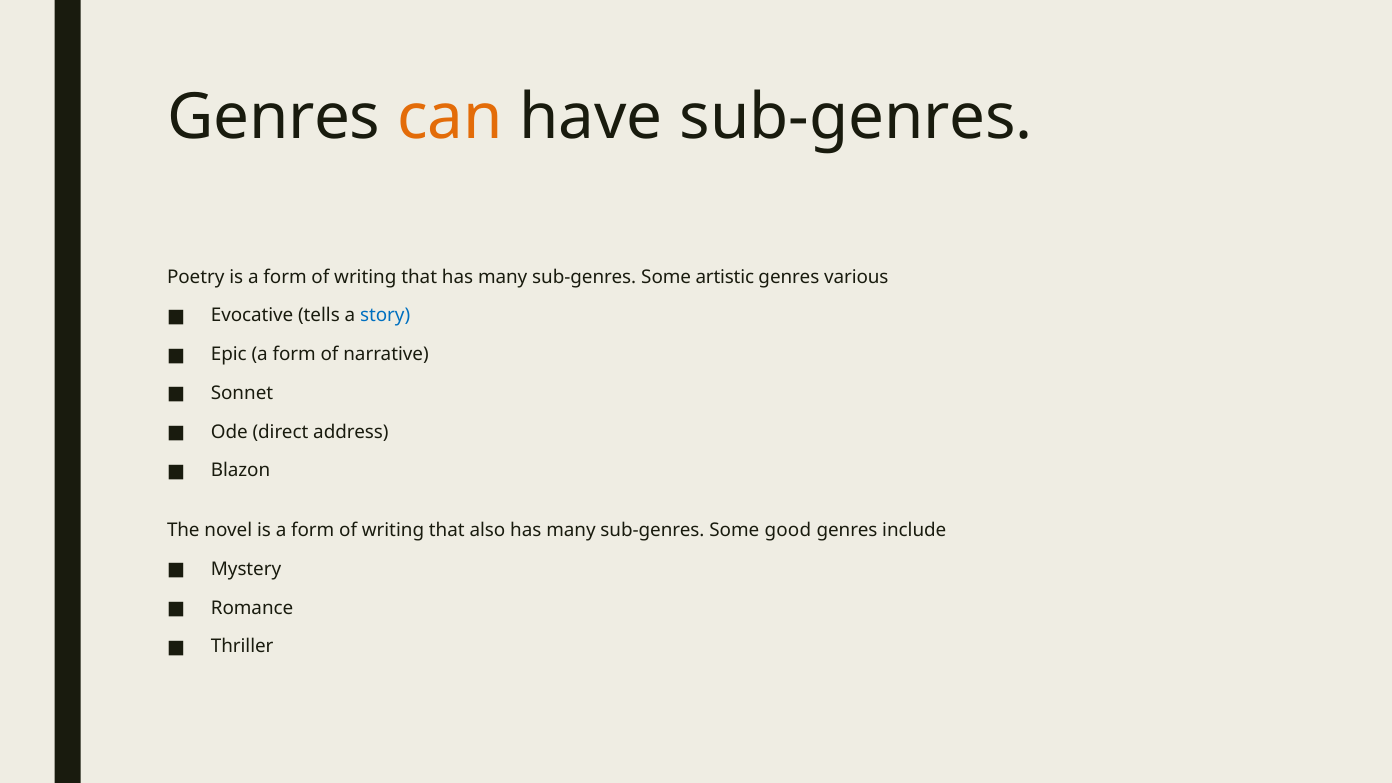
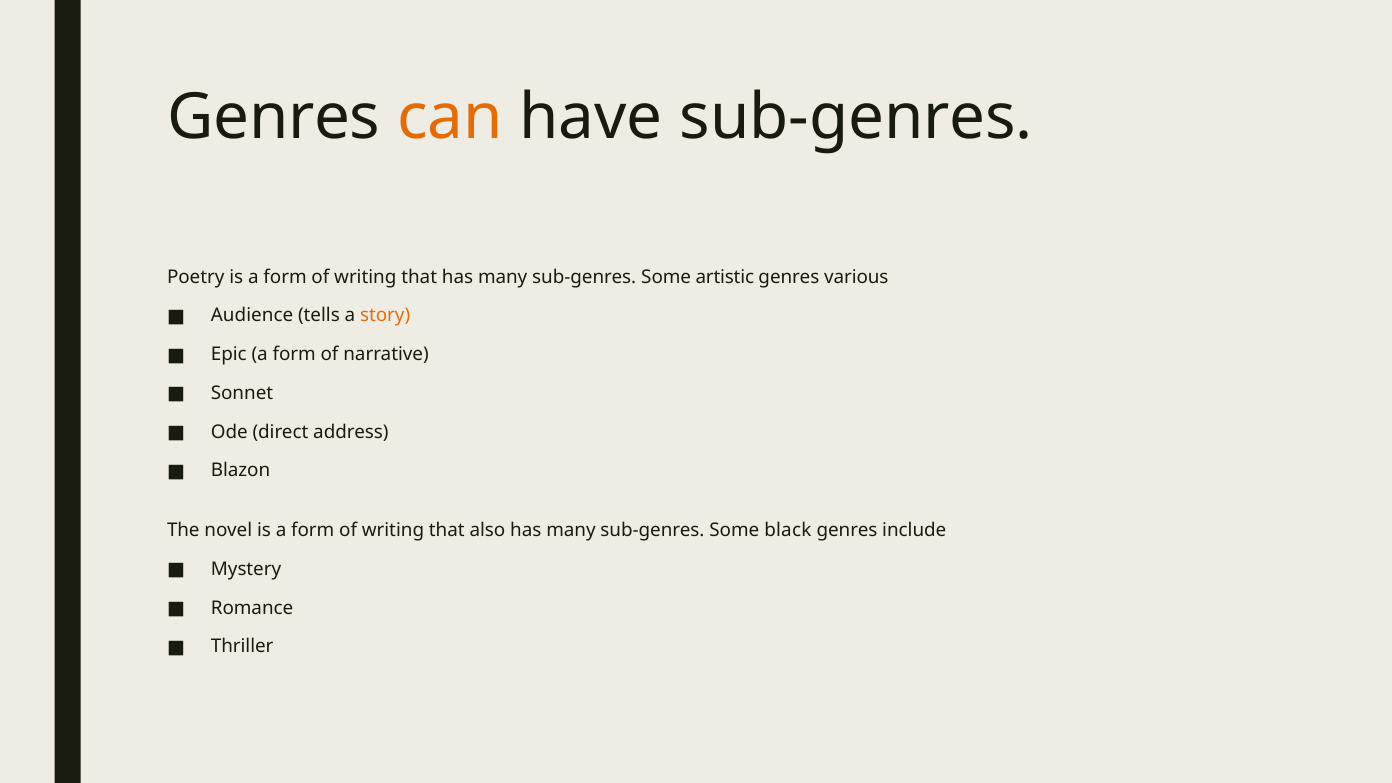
Evocative: Evocative -> Audience (252, 316)
story colour: blue -> orange (385, 316)
good: good -> black (788, 531)
